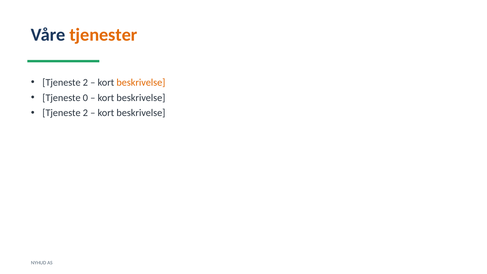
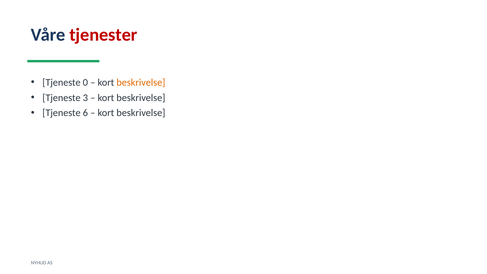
tjenester colour: orange -> red (103, 35)
2: 2 -> 0 (85, 82)
0: 0 -> 3 (85, 98)
2: 2 -> 6 (85, 113)
